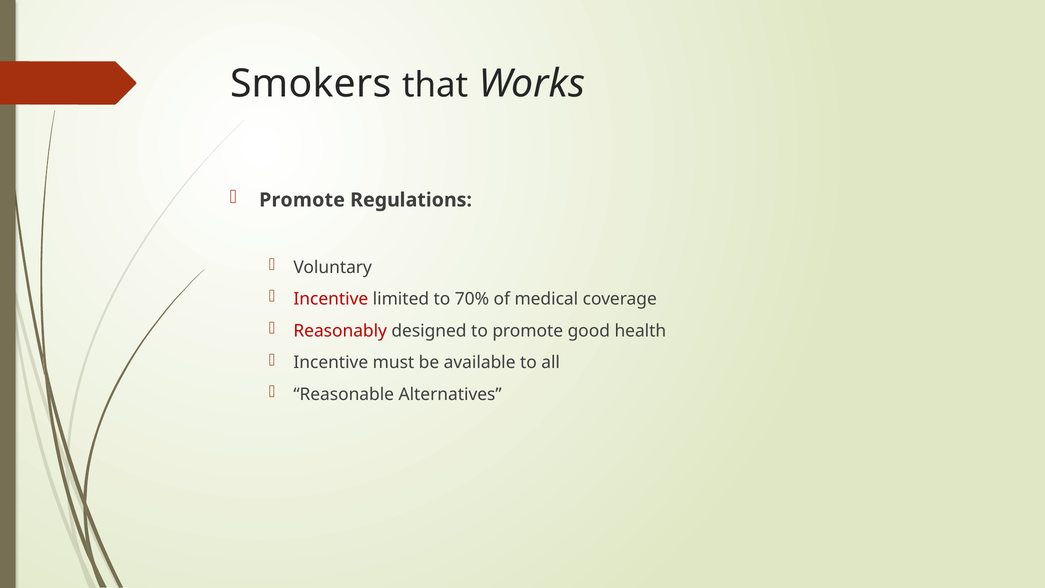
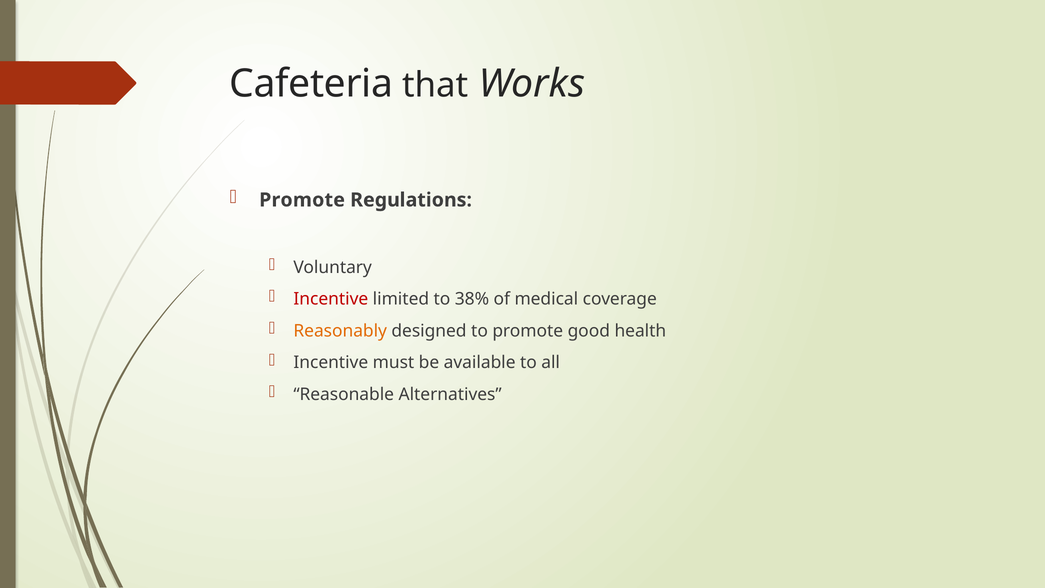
Smokers: Smokers -> Cafeteria (311, 84)
70%: 70% -> 38% (472, 299)
Reasonably colour: red -> orange (340, 331)
